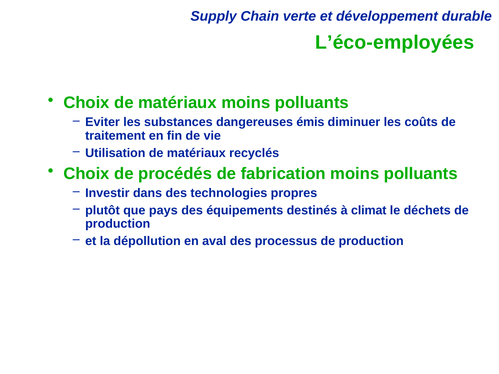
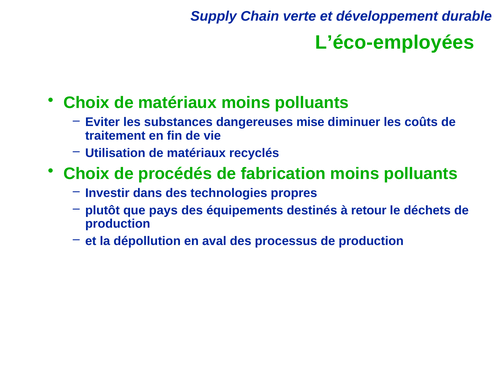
émis: émis -> mise (310, 122)
climat: climat -> retour (369, 210)
